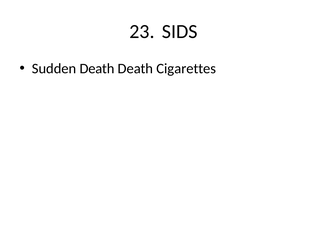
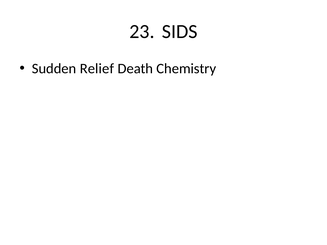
Sudden Death: Death -> Relief (97, 69)
Cigarettes: Cigarettes -> Chemistry (186, 69)
